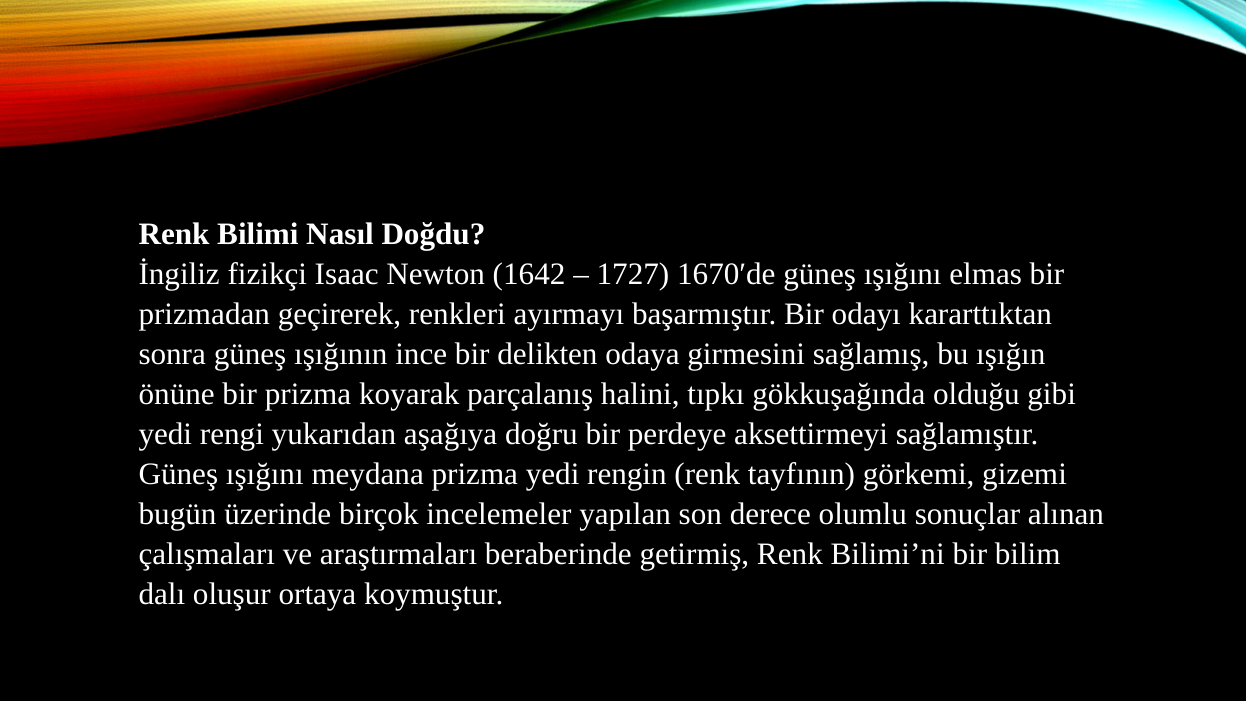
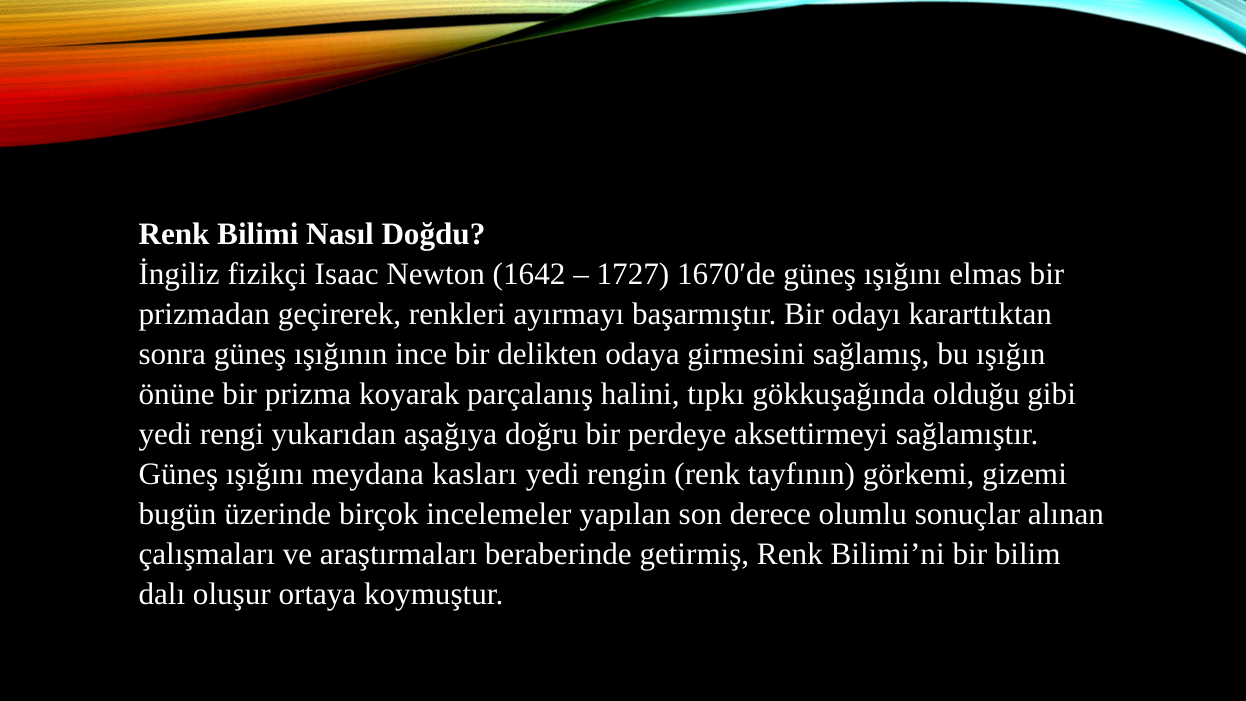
meydana prizma: prizma -> kasları (475, 474)
